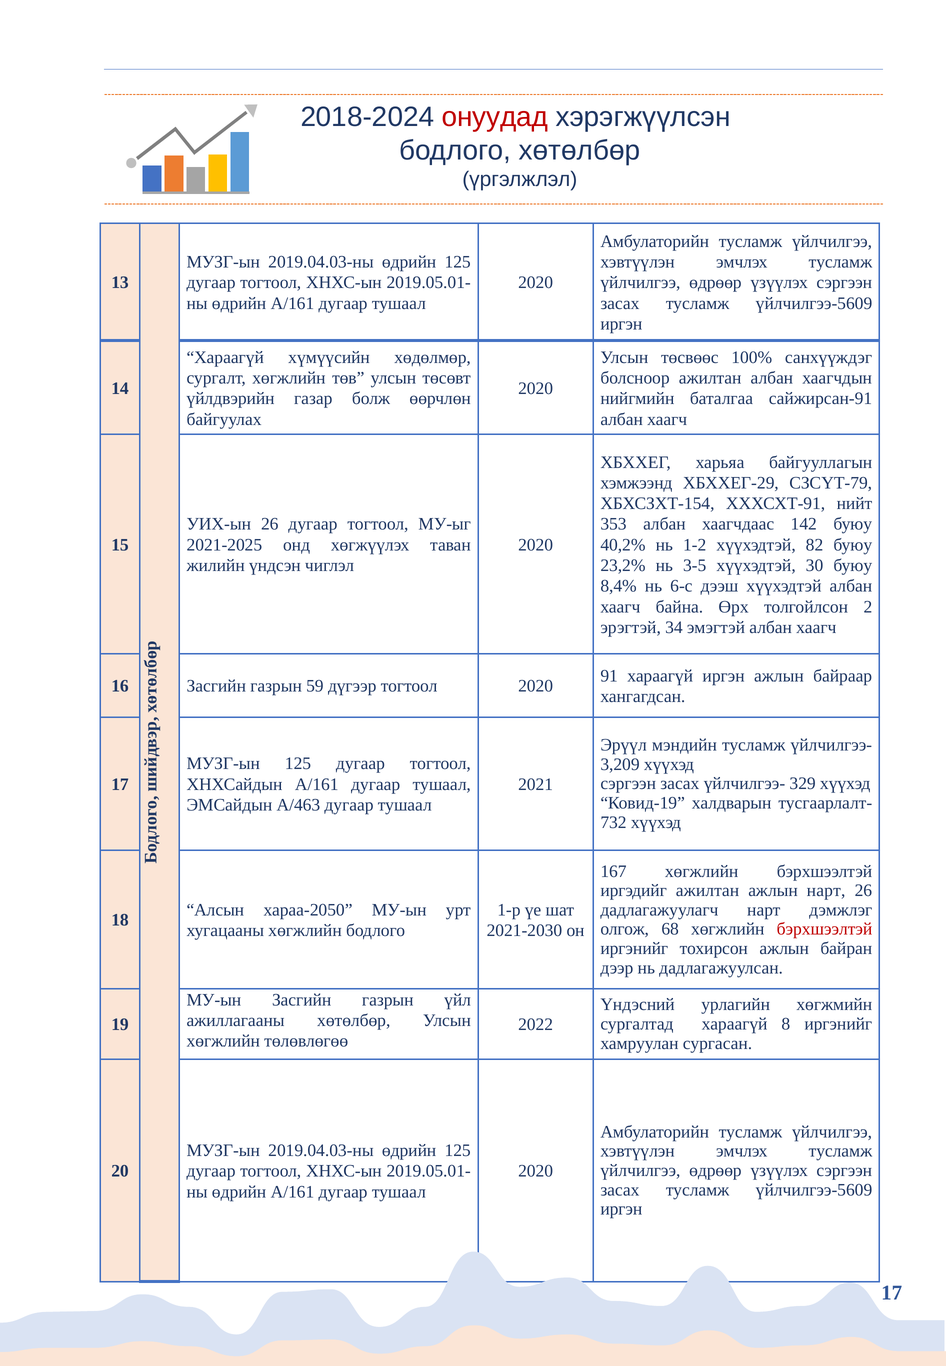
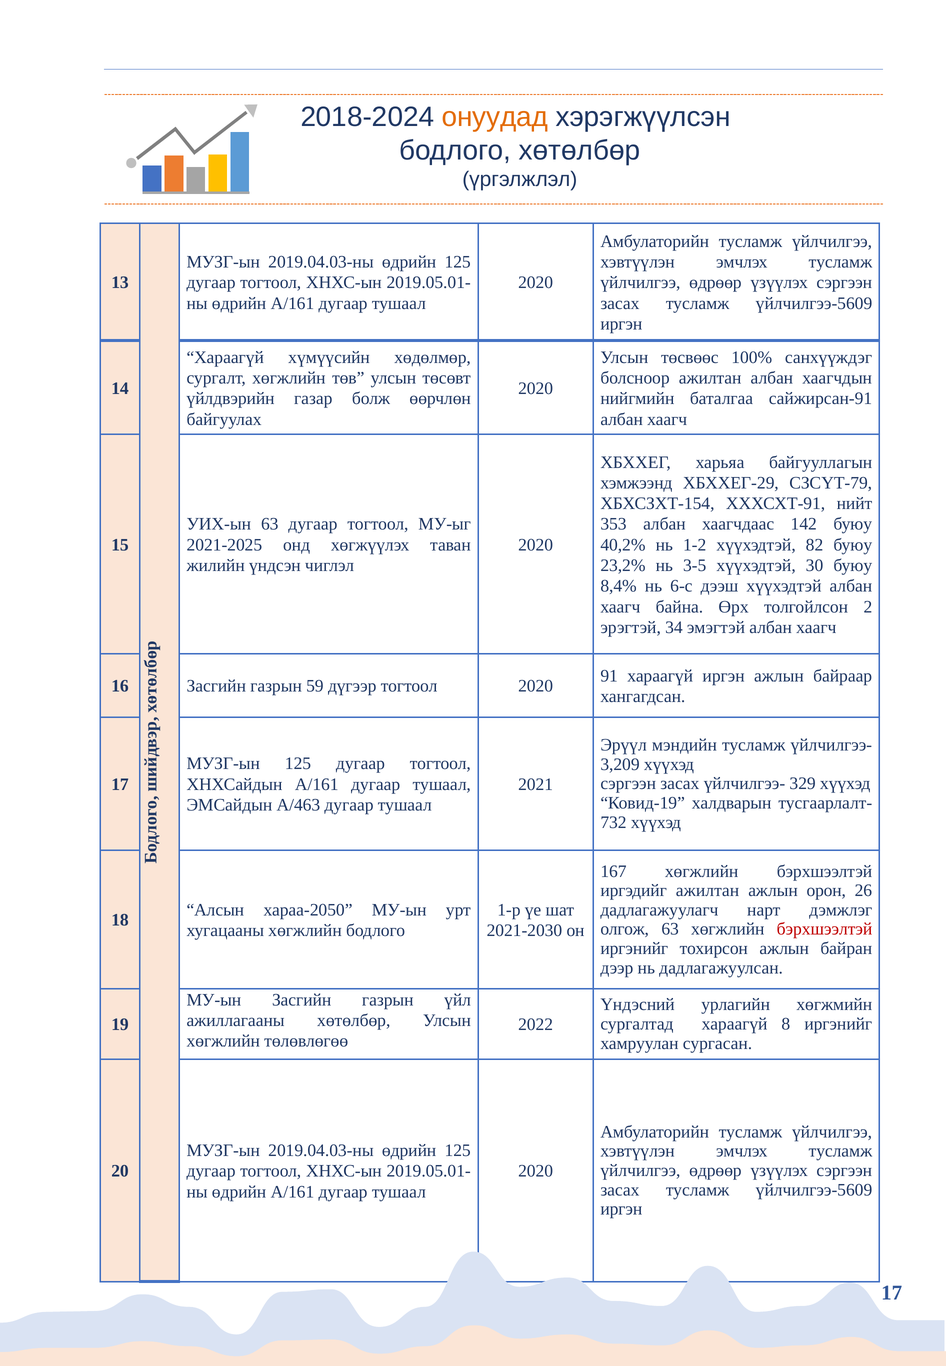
онуудад colour: red -> orange (495, 117)
УИХ-ын 26: 26 -> 63 (270, 524)
ажлын нарт: нарт -> орон (826, 891)
олгож 68: 68 -> 63 (670, 929)
